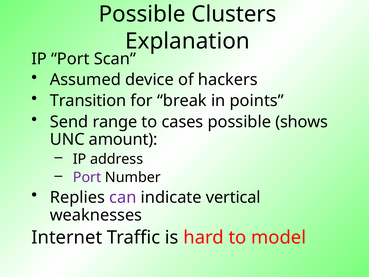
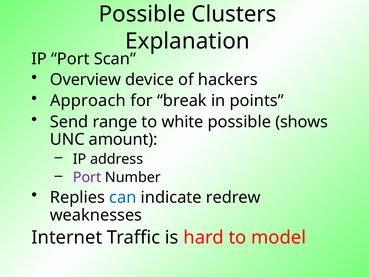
Assumed: Assumed -> Overview (85, 80)
Transition: Transition -> Approach (88, 101)
cases: cases -> white (183, 122)
can colour: purple -> blue (123, 197)
vertical: vertical -> redrew (233, 197)
